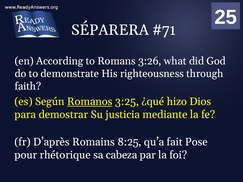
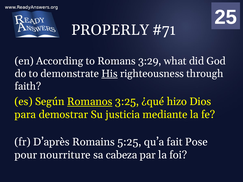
SÉPARERA: SÉPARERA -> PROPERLY (110, 30)
3:26: 3:26 -> 3:29 (150, 61)
His underline: none -> present (110, 74)
8:25: 8:25 -> 5:25 (129, 142)
rhétorique: rhétorique -> nourriture (65, 155)
